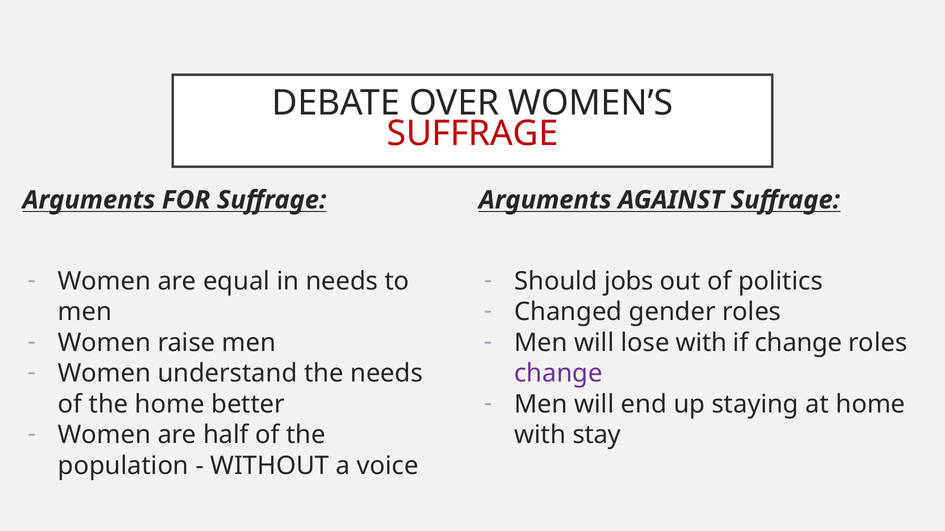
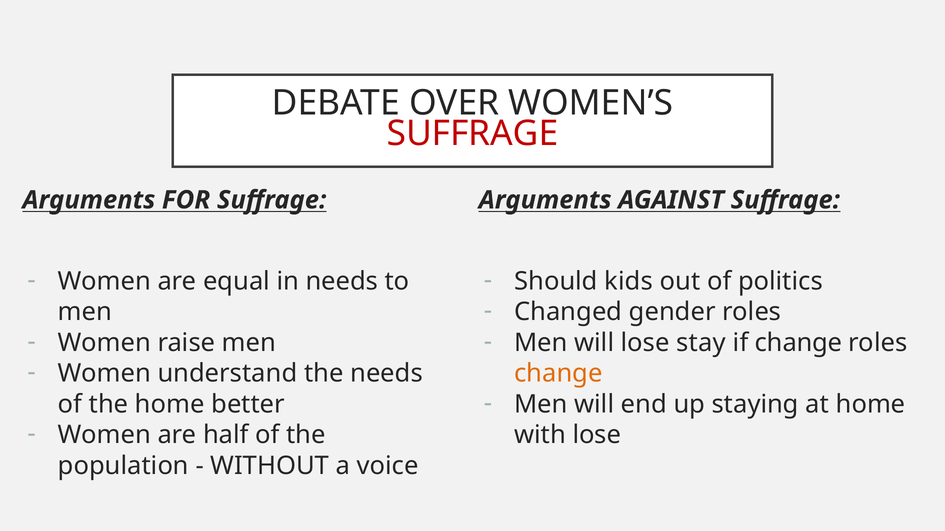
jobs: jobs -> kids (629, 281)
lose with: with -> stay (701, 343)
change colour: purple -> orange (558, 374)
with stay: stay -> lose (597, 435)
